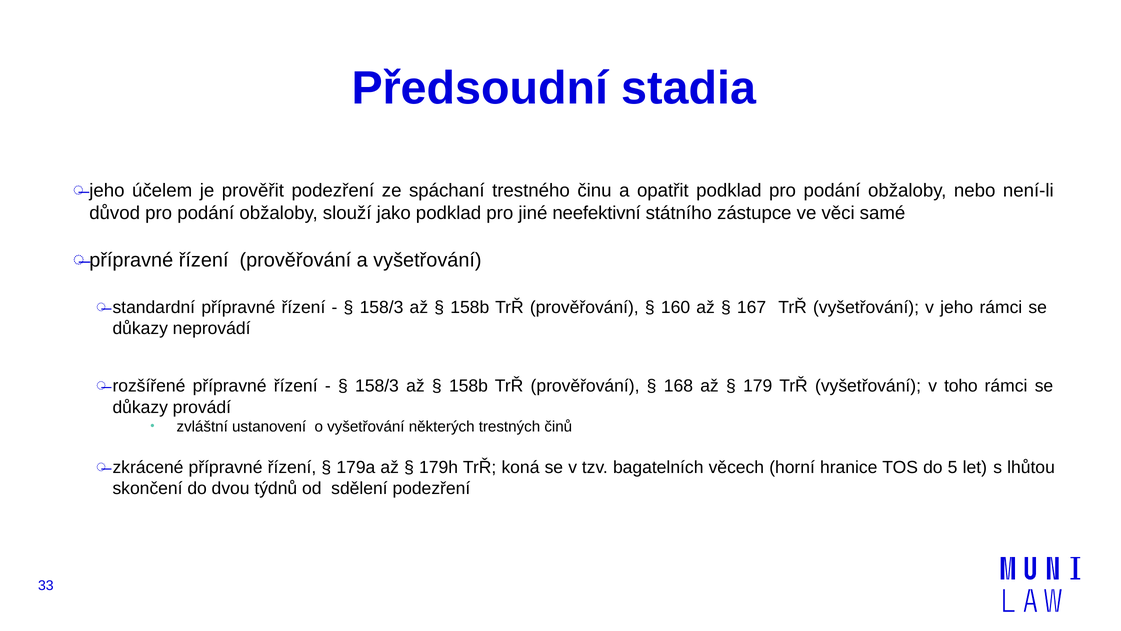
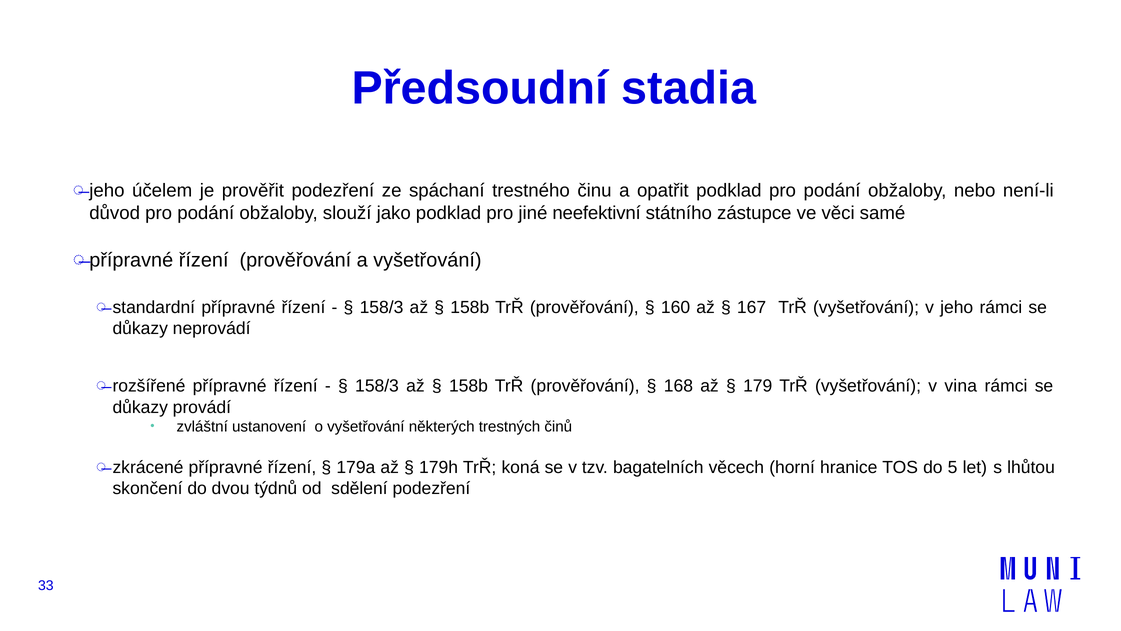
toho: toho -> vina (961, 386)
